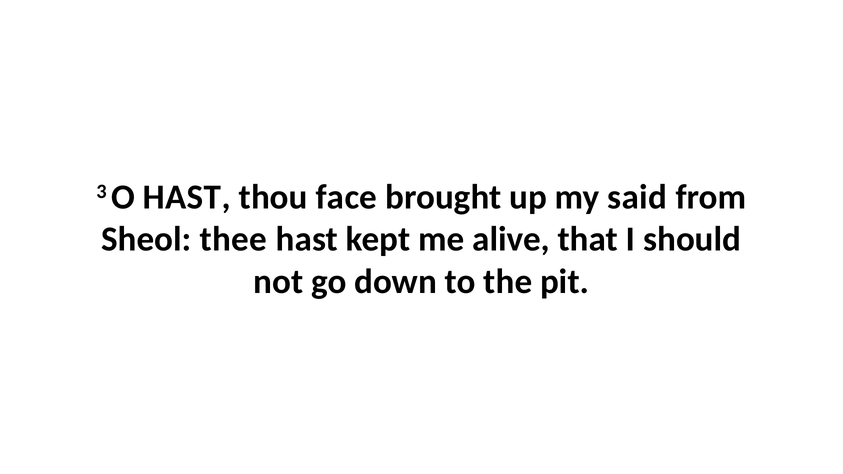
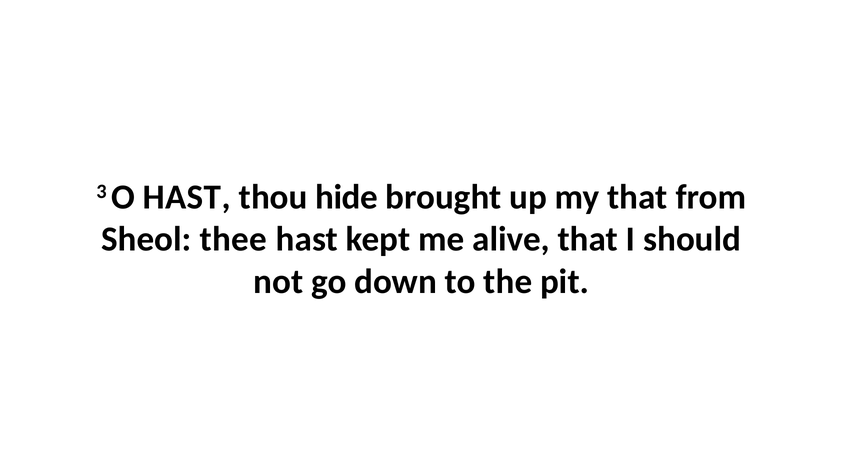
face: face -> hide (347, 197)
my said: said -> that (637, 197)
